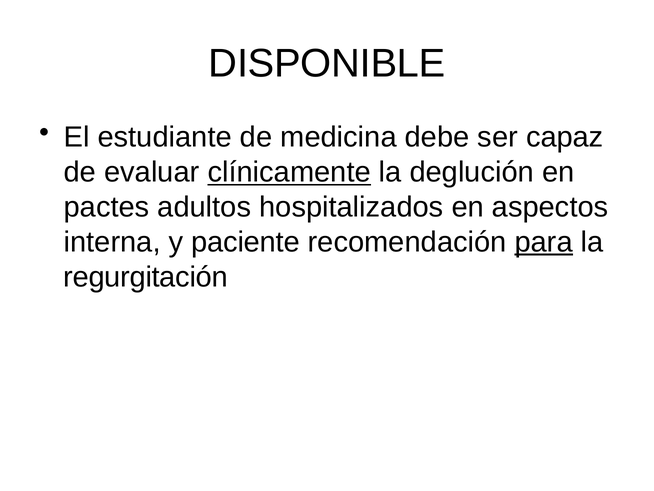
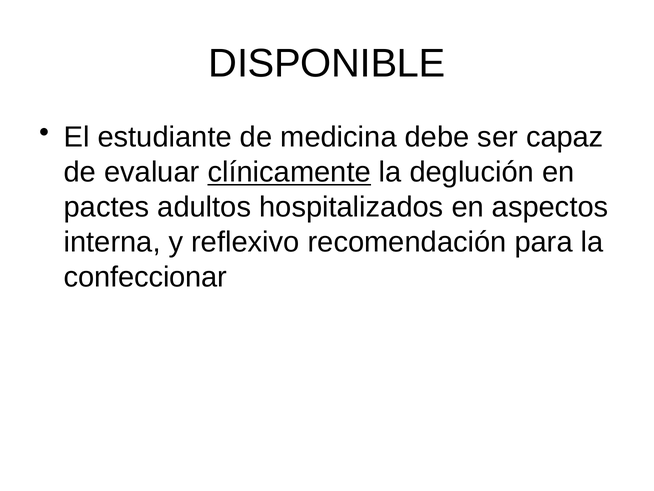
paciente: paciente -> reflexivo (245, 242)
para underline: present -> none (544, 242)
regurgitación: regurgitación -> confeccionar (145, 277)
